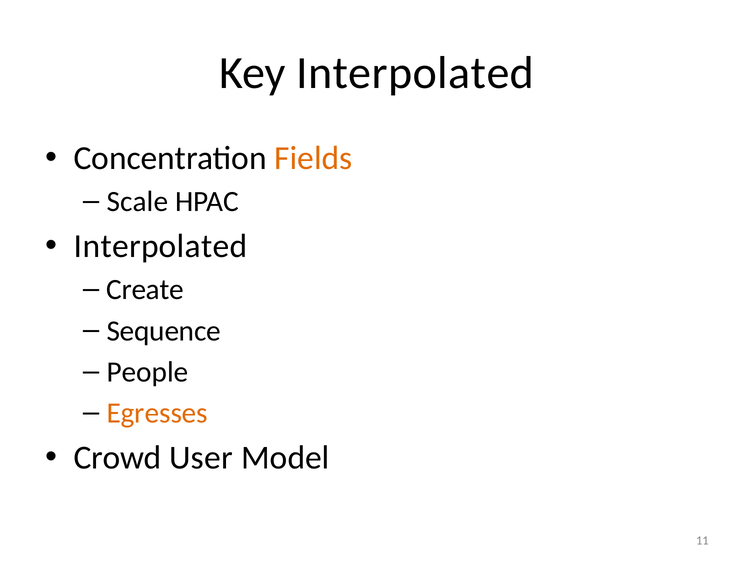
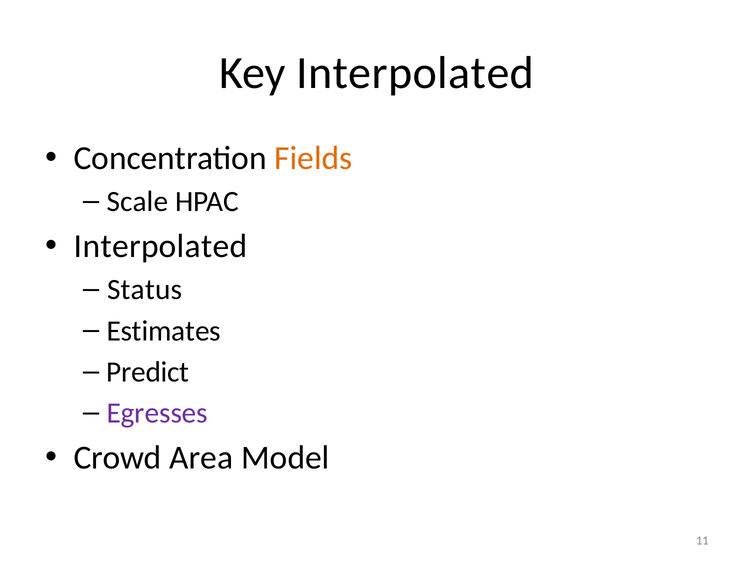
Create: Create -> Status (145, 289)
Sequence: Sequence -> Estimates (164, 331)
People: People -> Predict (148, 372)
Egresses colour: orange -> purple (157, 413)
User: User -> Area (201, 457)
